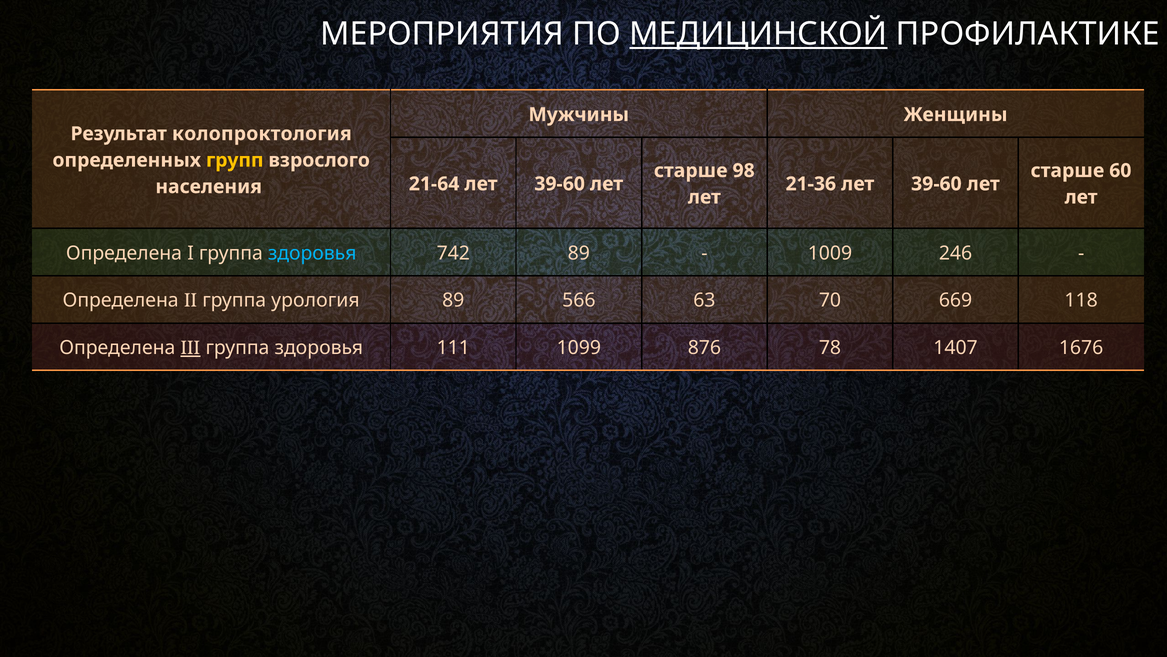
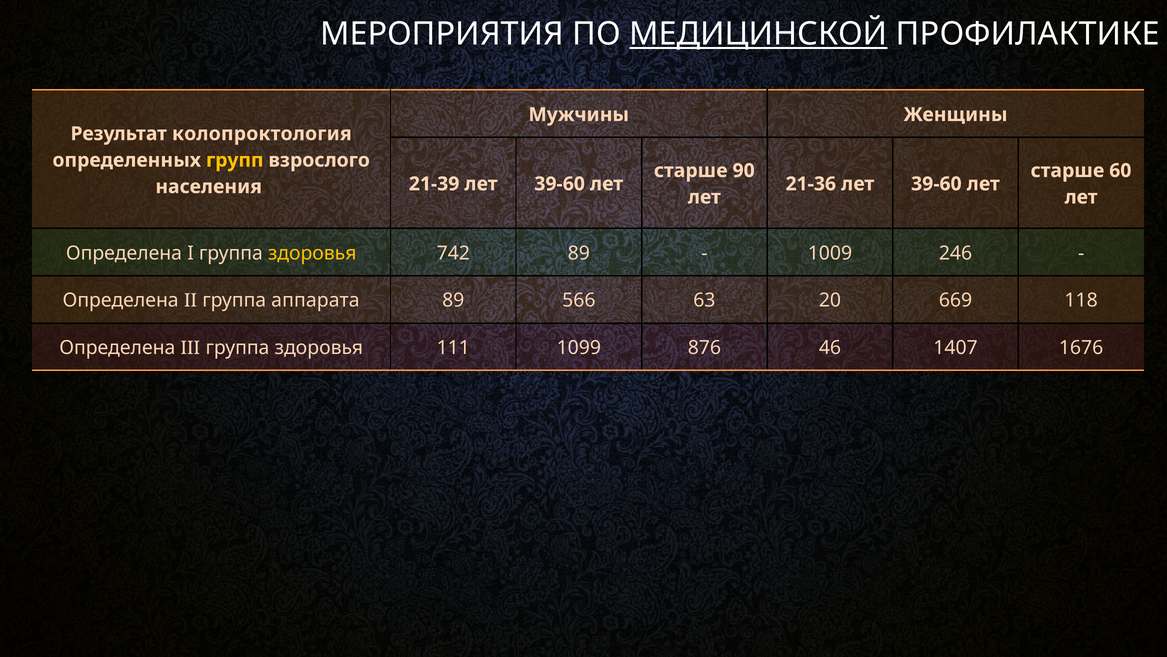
98: 98 -> 90 (744, 171)
21-64: 21-64 -> 21-39 (434, 184)
здоровья colour: light blue -> yellow (312, 253)
урология: урология -> аппарата (315, 300)
70: 70 -> 20 (830, 300)
III underline: present -> none (191, 348)
78: 78 -> 46 (830, 348)
